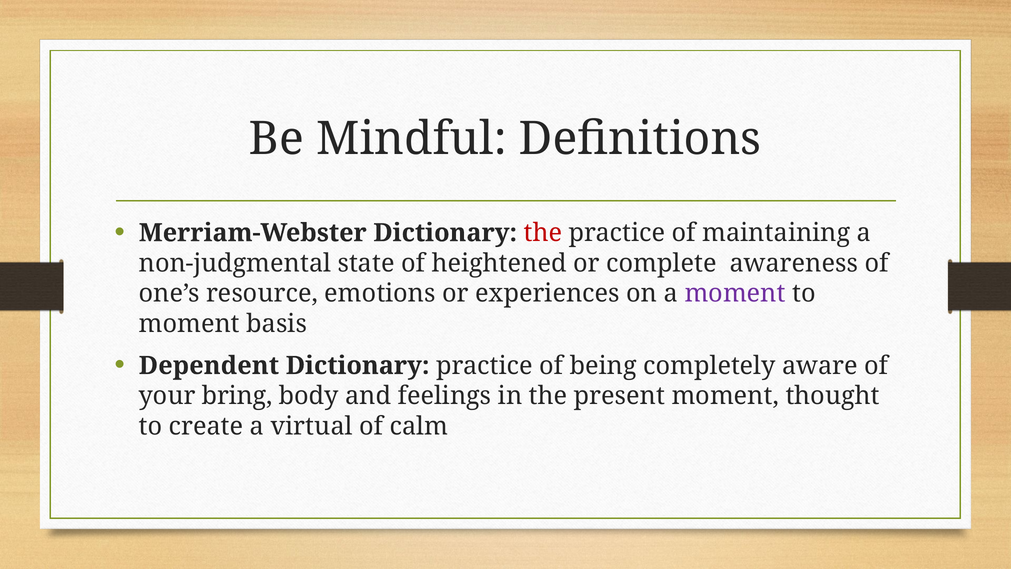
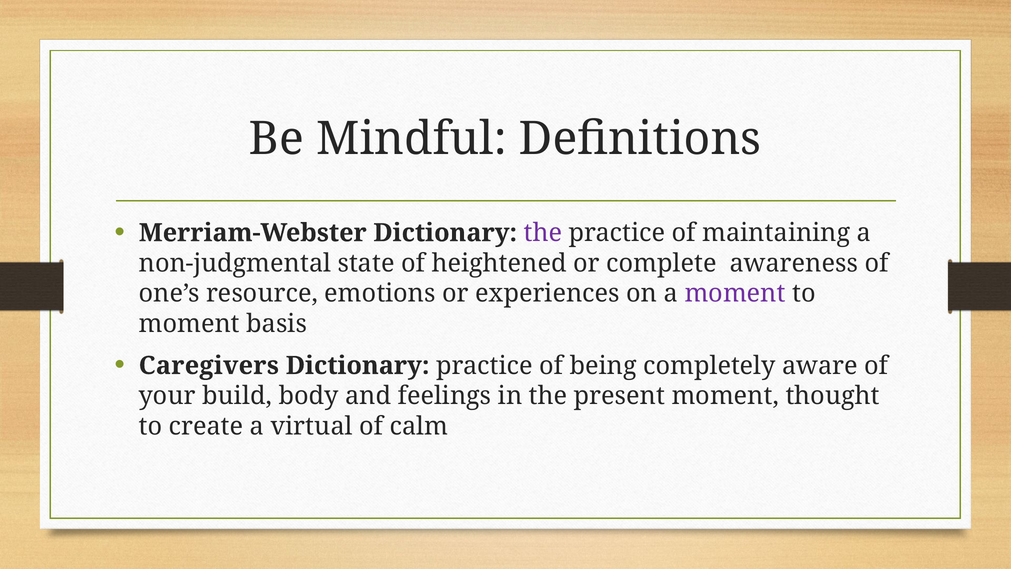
the colour: red -> purple (543, 233)
Dependent: Dependent -> Caregivers (209, 365)
bring: bring -> build (237, 396)
